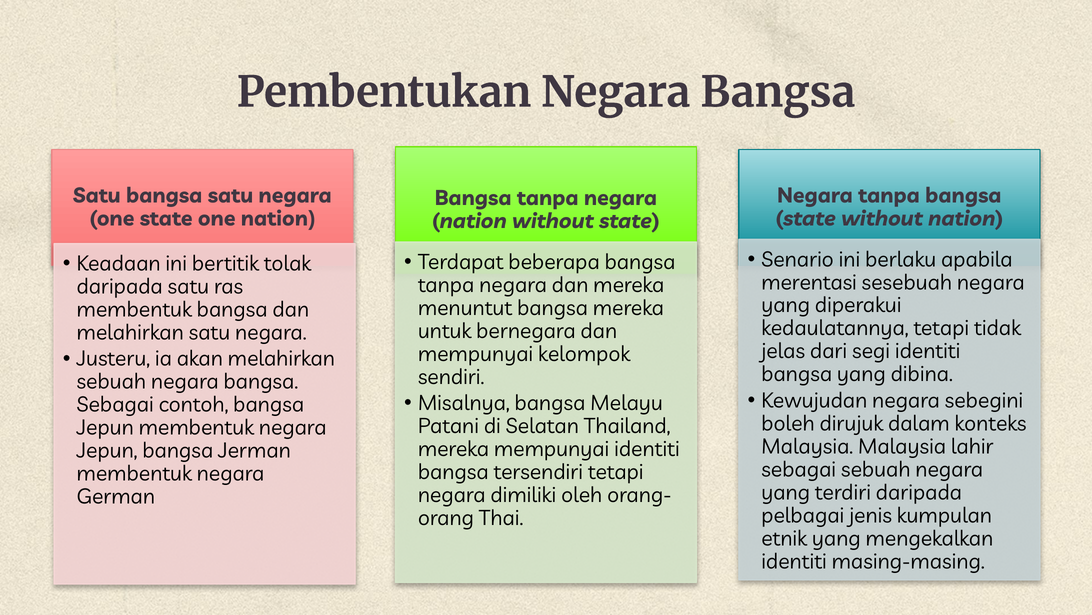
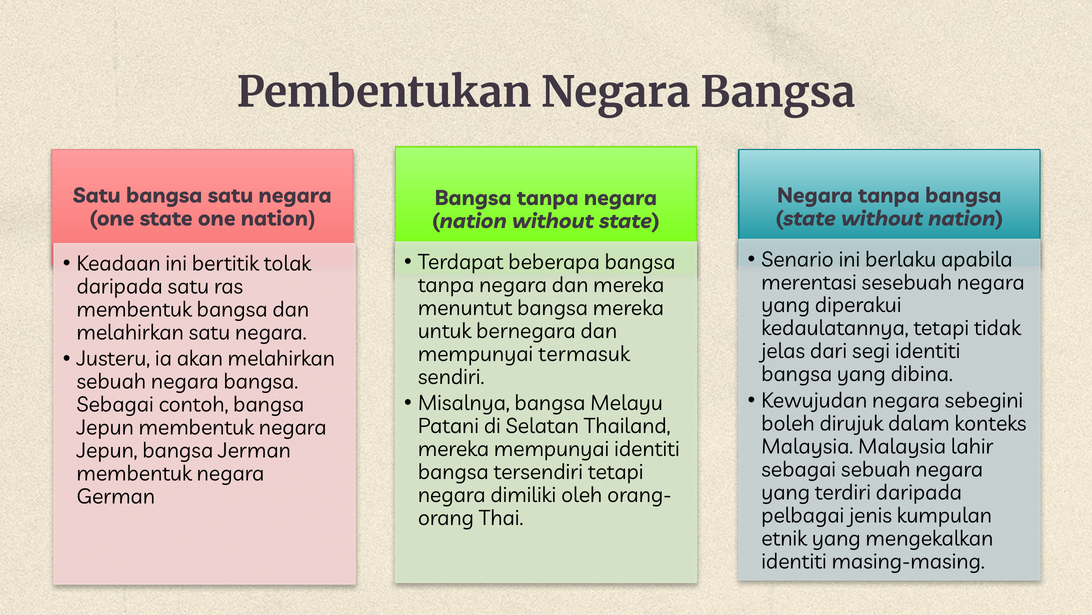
kelompok: kelompok -> termasuk (584, 354)
